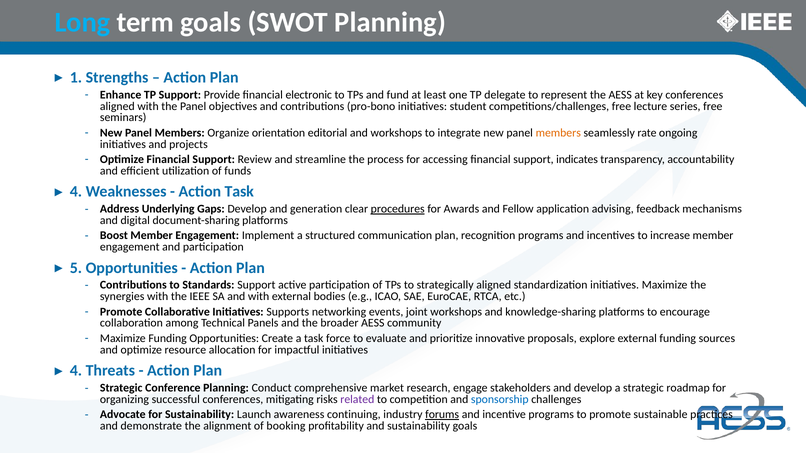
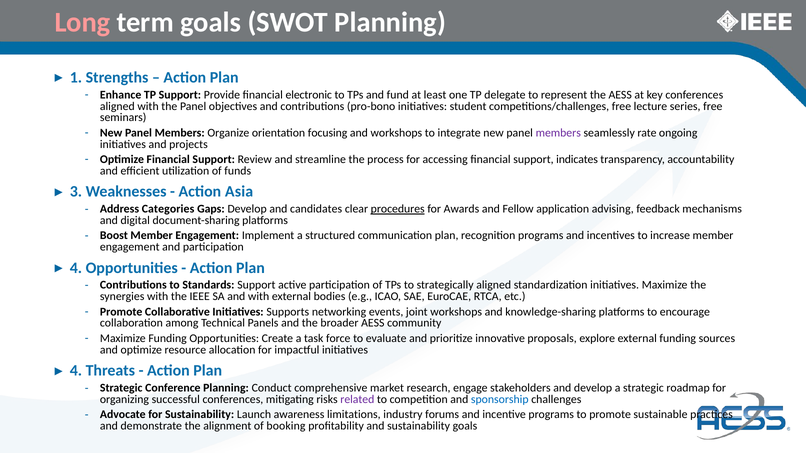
Long colour: light blue -> pink (82, 22)
editorial: editorial -> focusing (328, 133)
members colour: orange -> purple (558, 133)
4: 4 -> 3 (76, 192)
Action Task: Task -> Asia (239, 192)
Underlying: Underlying -> Categories (168, 209)
generation: generation -> candidates (316, 209)
5: 5 -> 4 (76, 268)
continuing: continuing -> limitations (354, 415)
forums underline: present -> none (442, 415)
